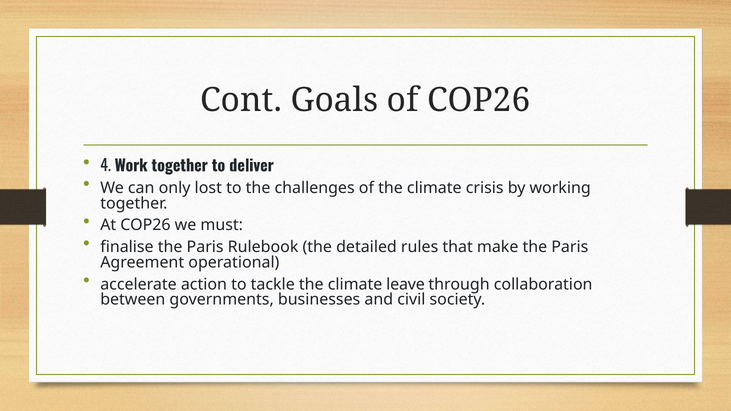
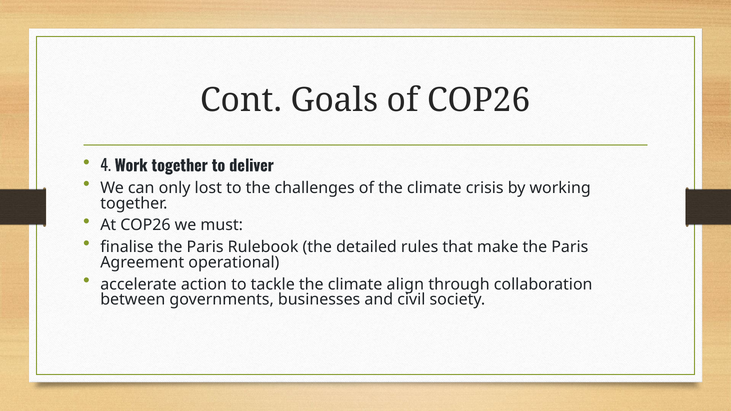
leave: leave -> align (405, 284)
